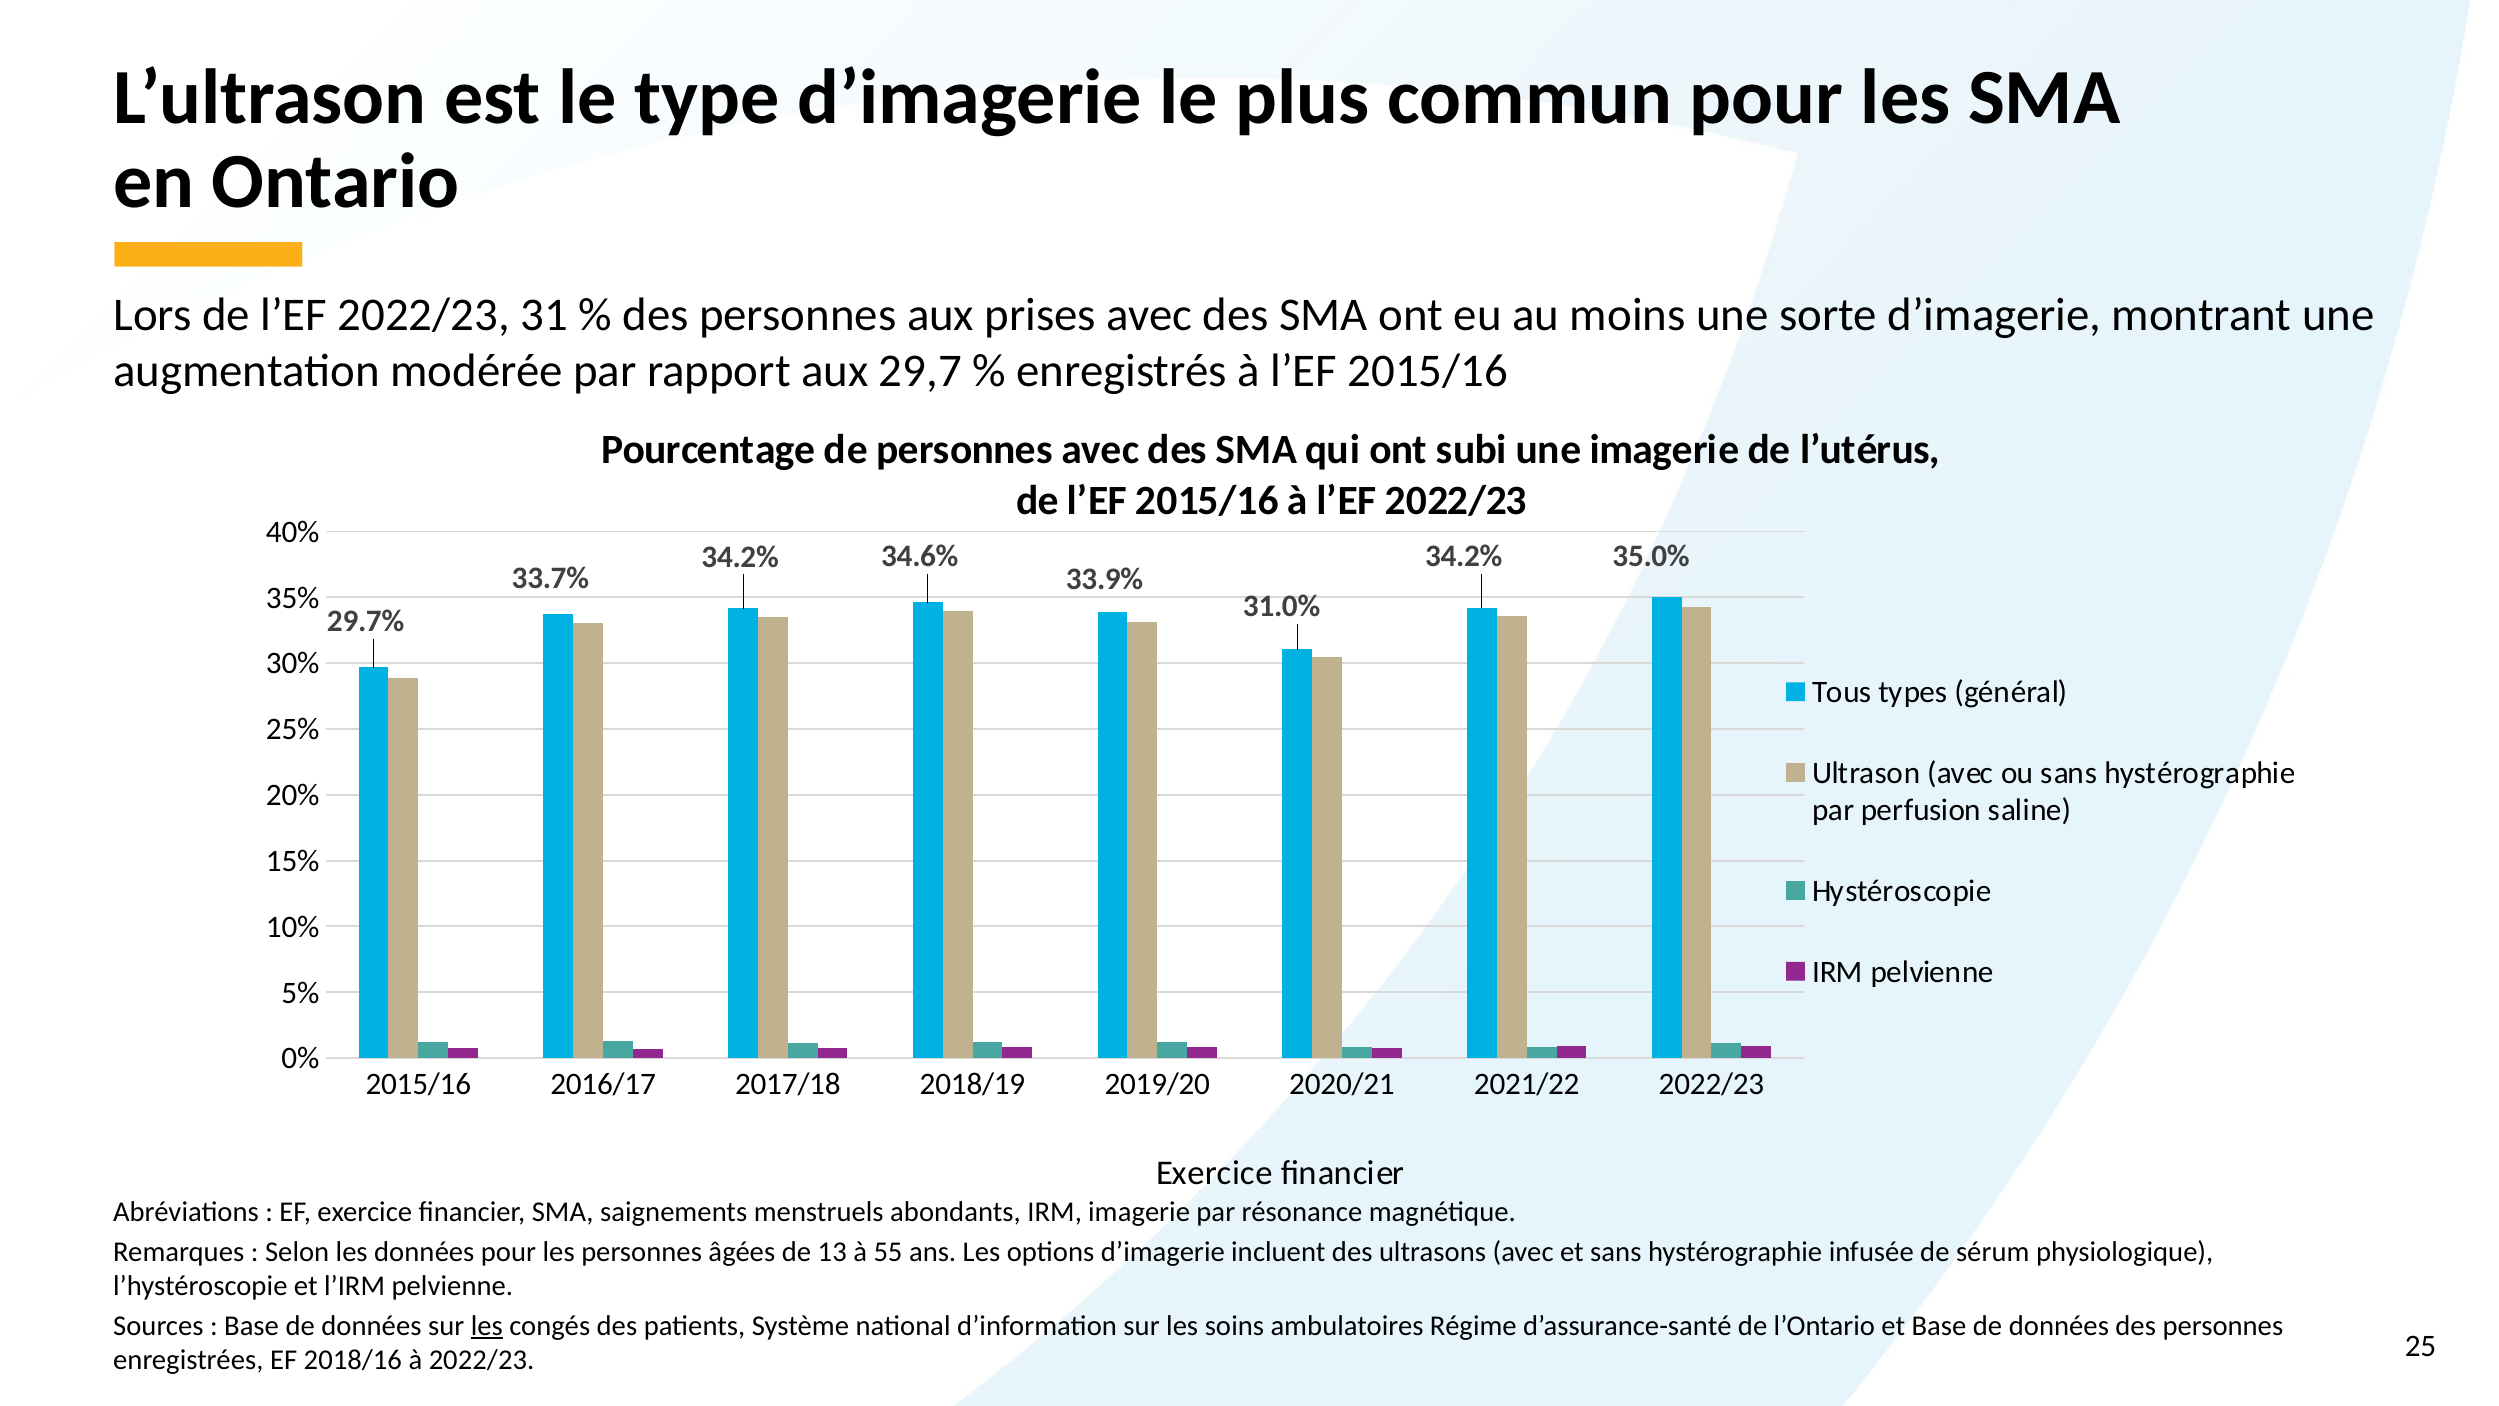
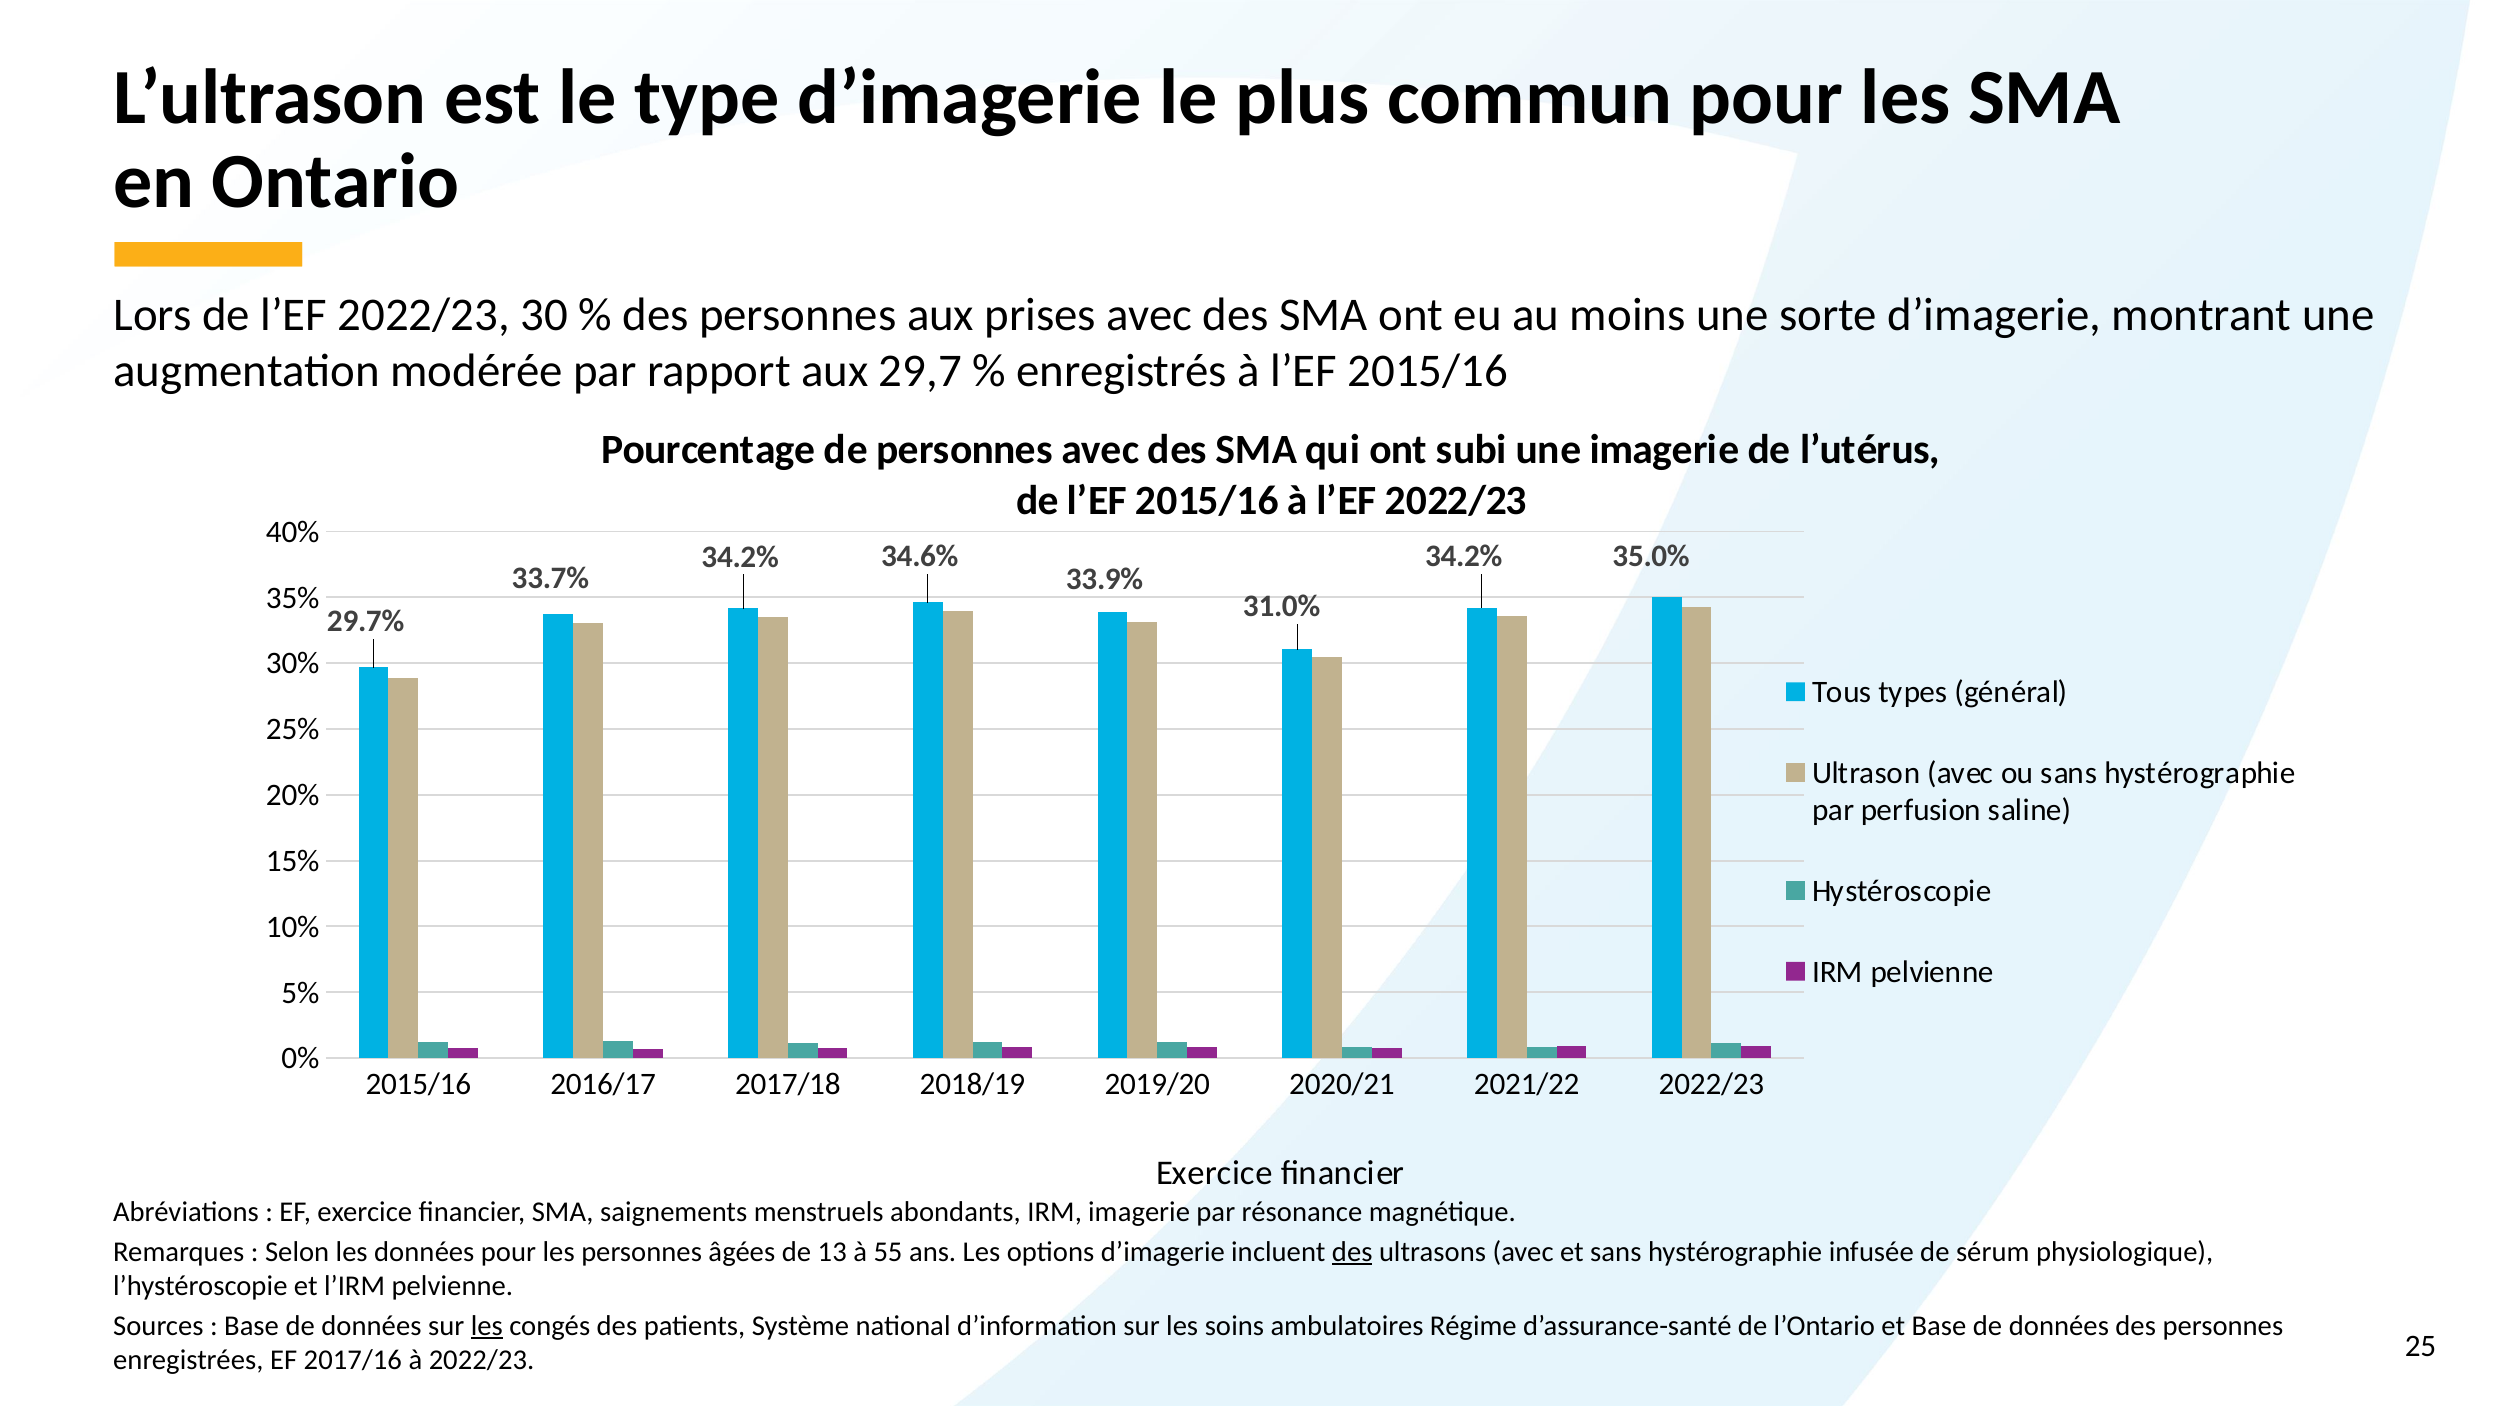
31: 31 -> 30 (544, 315)
des underline: none -> present (1352, 1252)
2018/16: 2018/16 -> 2017/16 (353, 1360)
